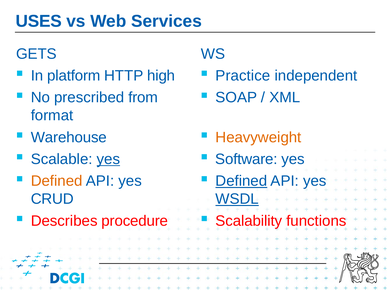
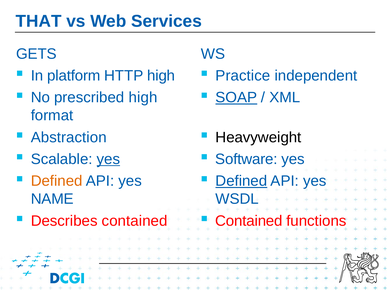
USES: USES -> THAT (39, 21)
prescribed from: from -> high (143, 98)
SOAP underline: none -> present (236, 98)
Warehouse: Warehouse -> Abstraction (69, 137)
Heavyweight colour: orange -> black (258, 137)
CRUD: CRUD -> NAME (52, 199)
WSDL underline: present -> none (237, 199)
Describes procedure: procedure -> contained (135, 221)
Scalability: Scalability -> Contained (249, 221)
